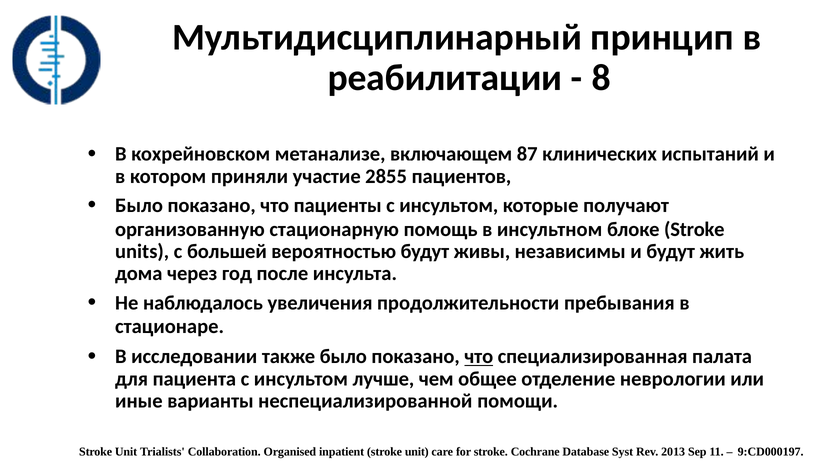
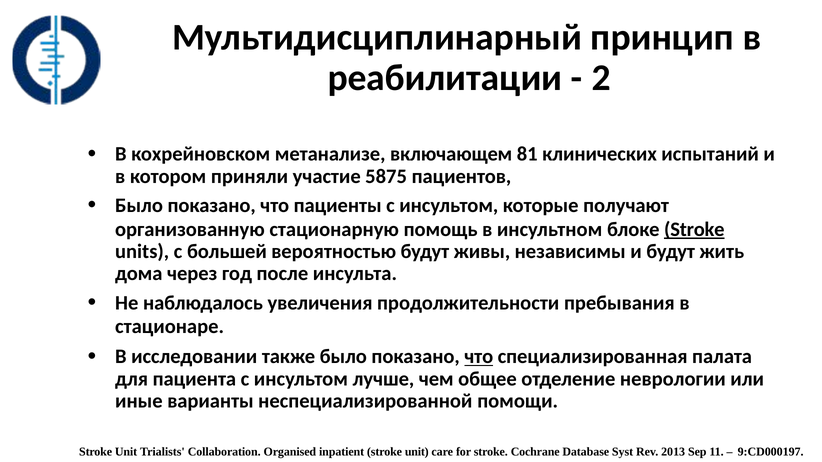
8: 8 -> 2 (601, 78)
87: 87 -> 81 (527, 154)
2855: 2855 -> 5875 (386, 176)
Stroke underline: none -> present (694, 230)
